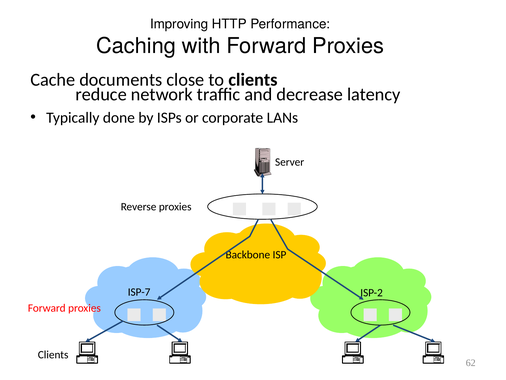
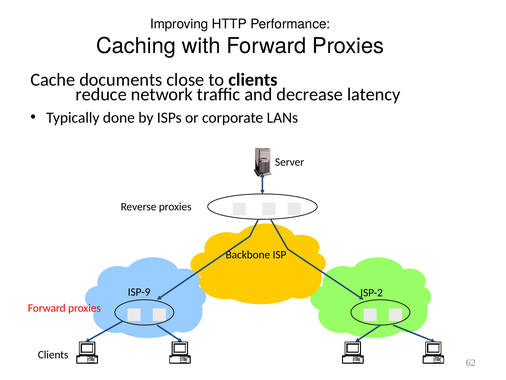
ISP-7: ISP-7 -> ISP-9 (139, 292)
